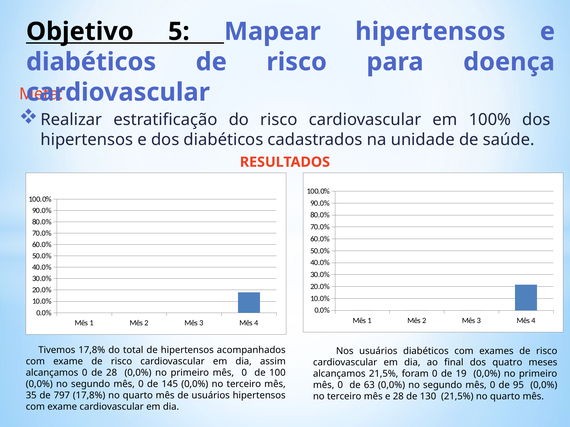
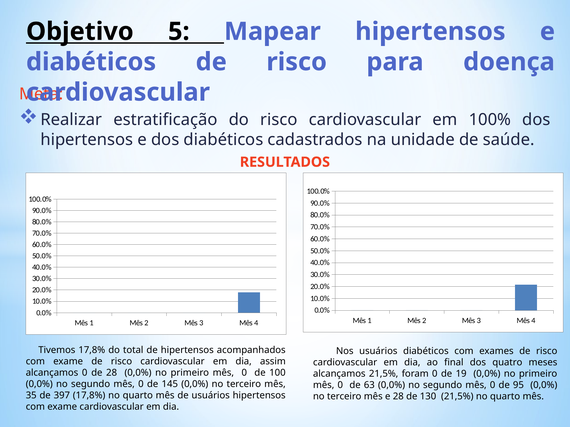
797: 797 -> 397 (62, 396)
